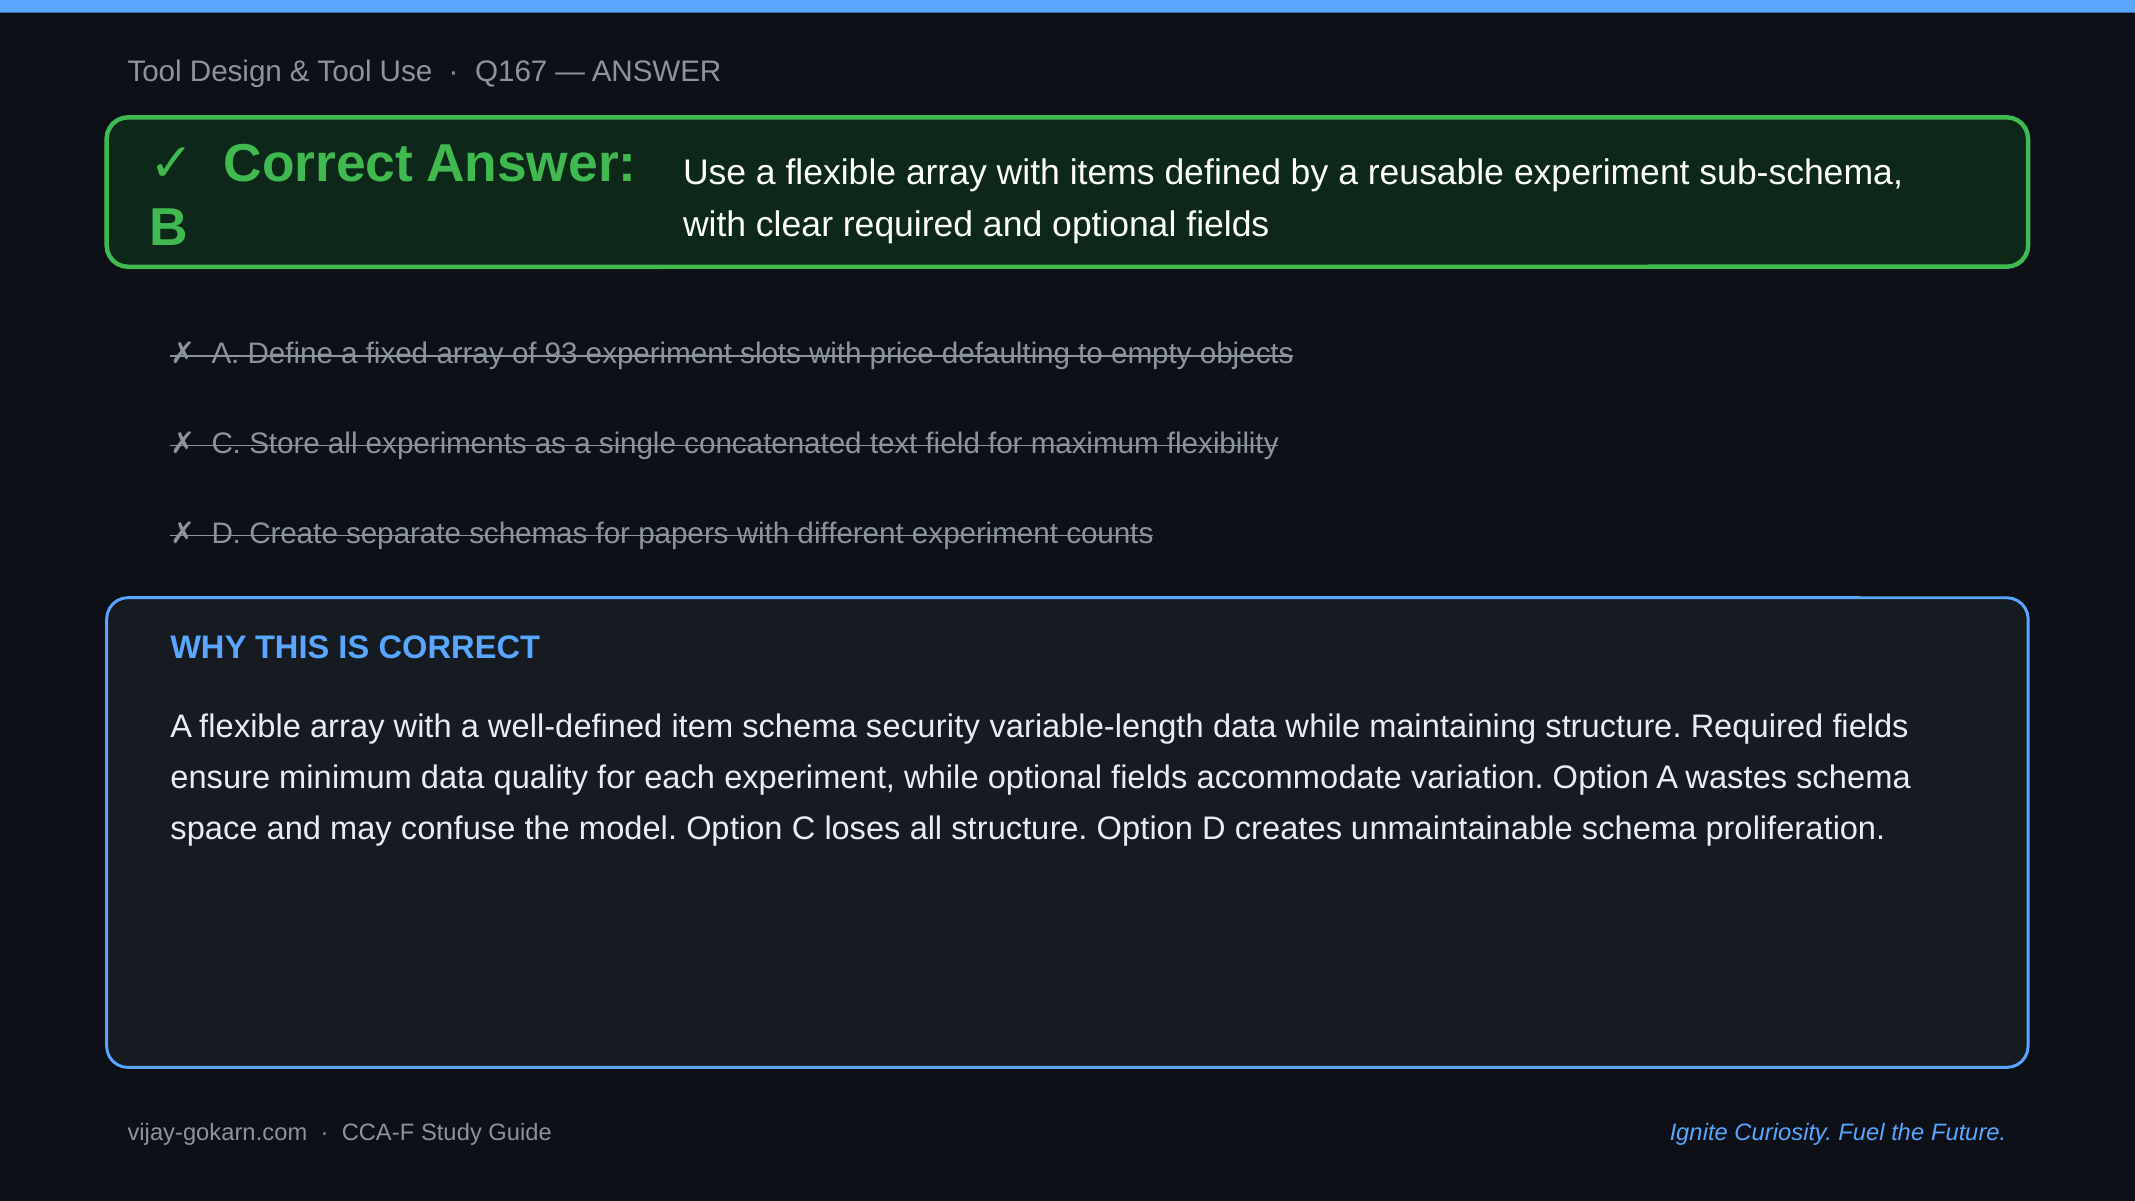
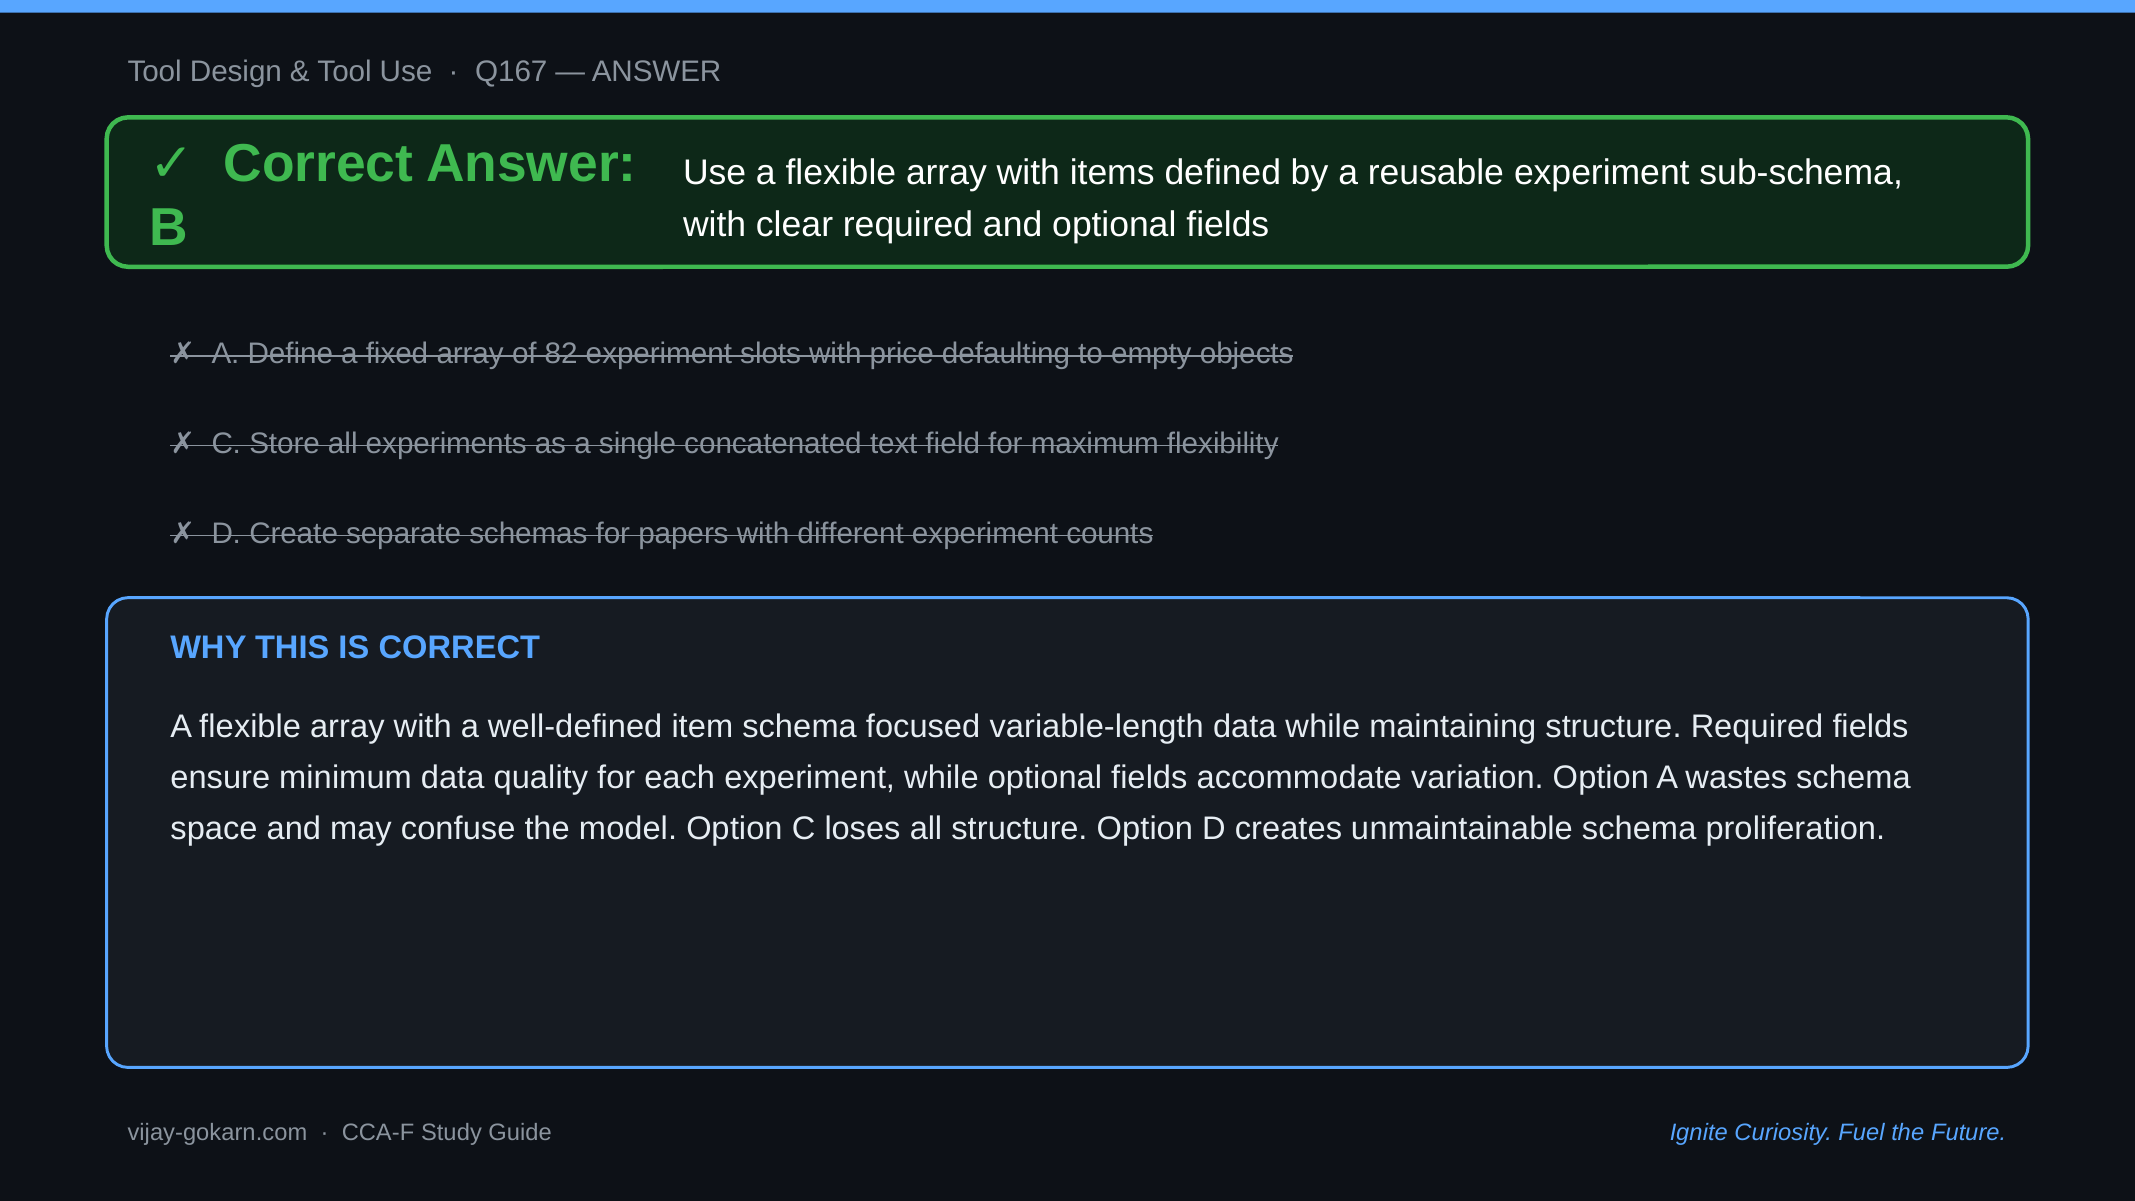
93: 93 -> 82 (561, 354)
security: security -> focused (923, 727)
